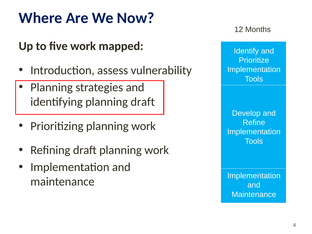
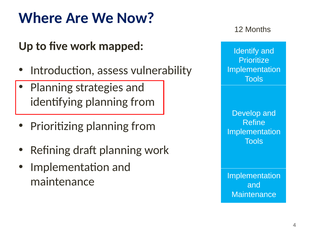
identifying planning draft: draft -> from (143, 102)
Prioritizing planning work: work -> from (143, 126)
